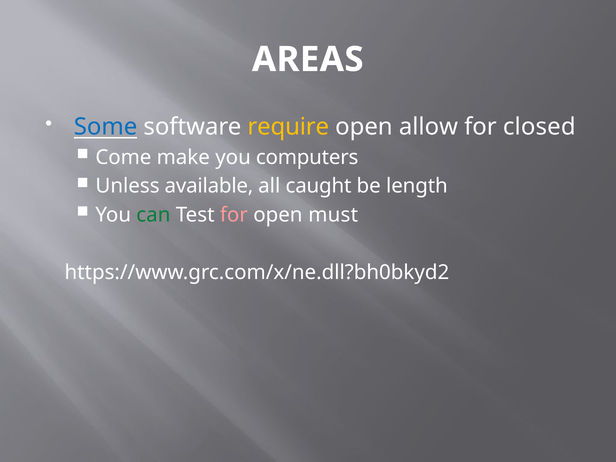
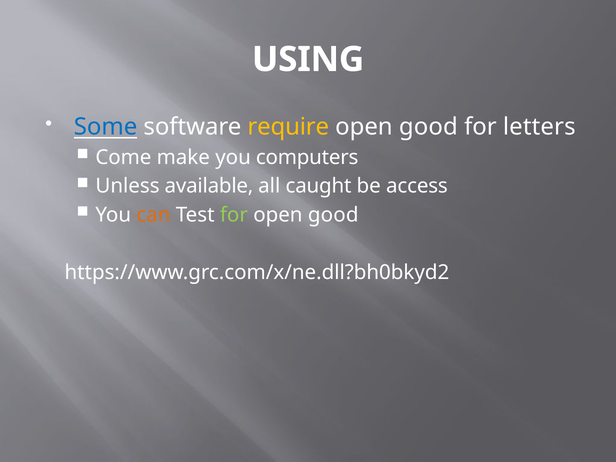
AREAS: AREAS -> USING (308, 59)
allow: allow -> good (428, 127)
closed: closed -> letters (539, 127)
length: length -> access (417, 186)
can colour: green -> orange (153, 215)
for colour: pink -> light green (234, 215)
must: must -> good (333, 215)
